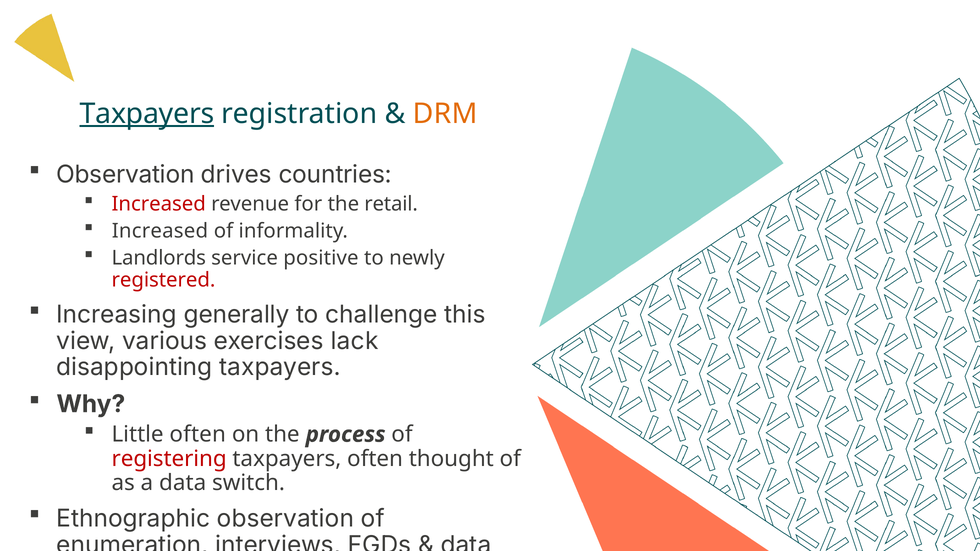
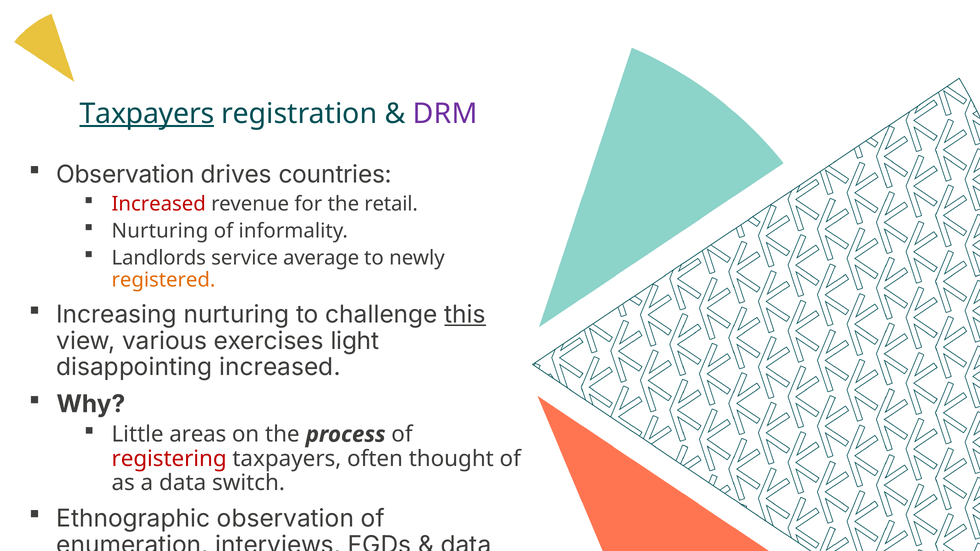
DRM colour: orange -> purple (445, 114)
Increased: Increased -> Nurturing (160, 231)
positive: positive -> average (321, 258)
registered colour: red -> orange (163, 280)
Increasing generally: generally -> nurturing (236, 315)
this underline: none -> present (465, 315)
lack: lack -> light (355, 341)
disappointing taxpayers: taxpayers -> increased (280, 368)
Little often: often -> areas (198, 435)
